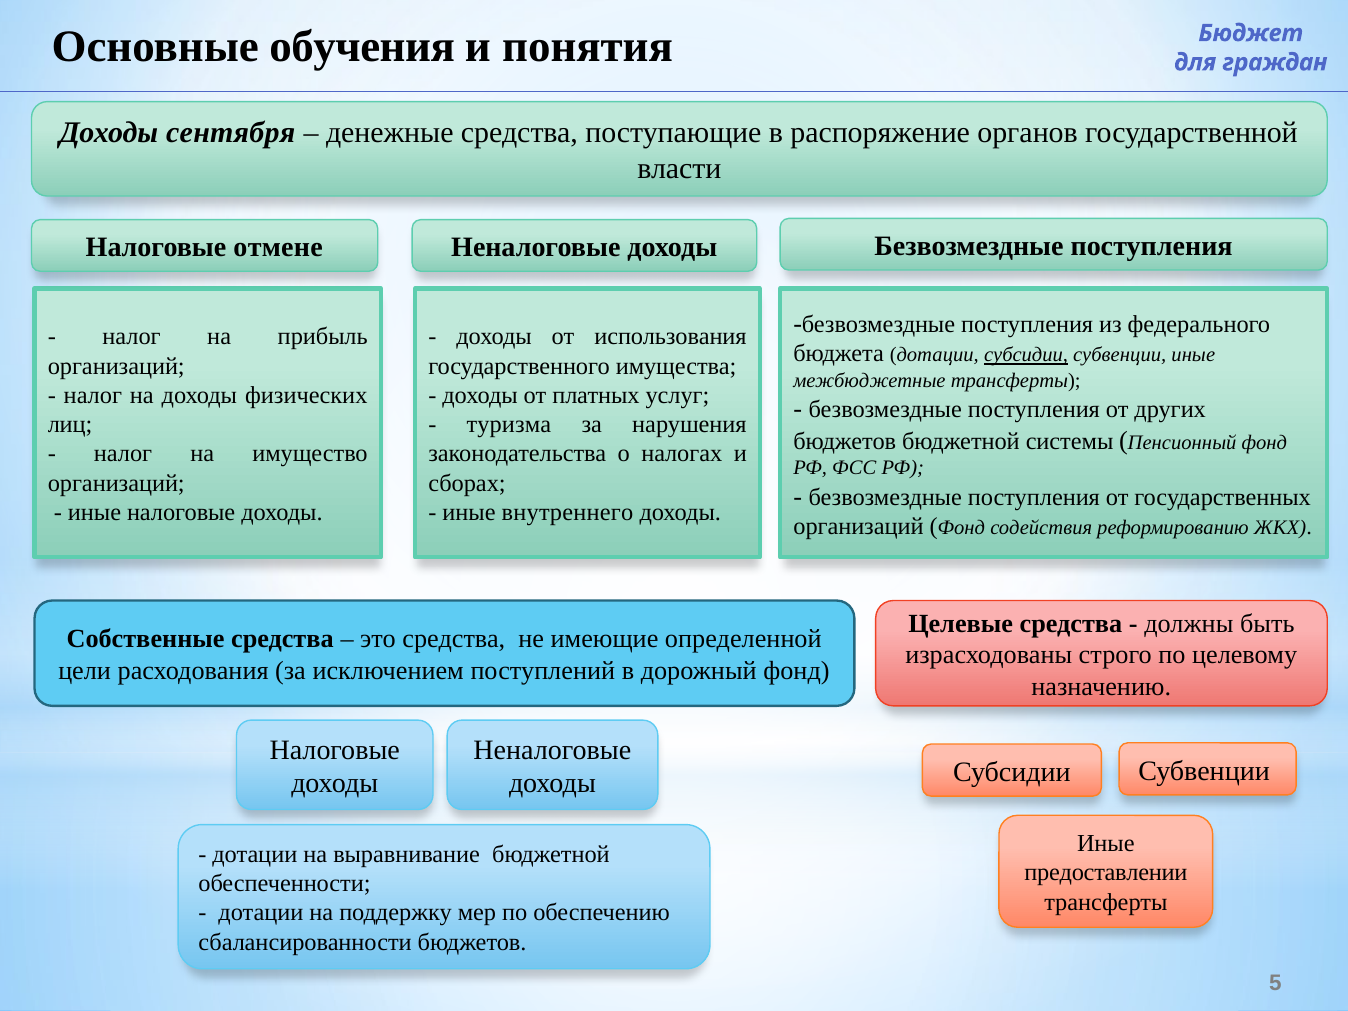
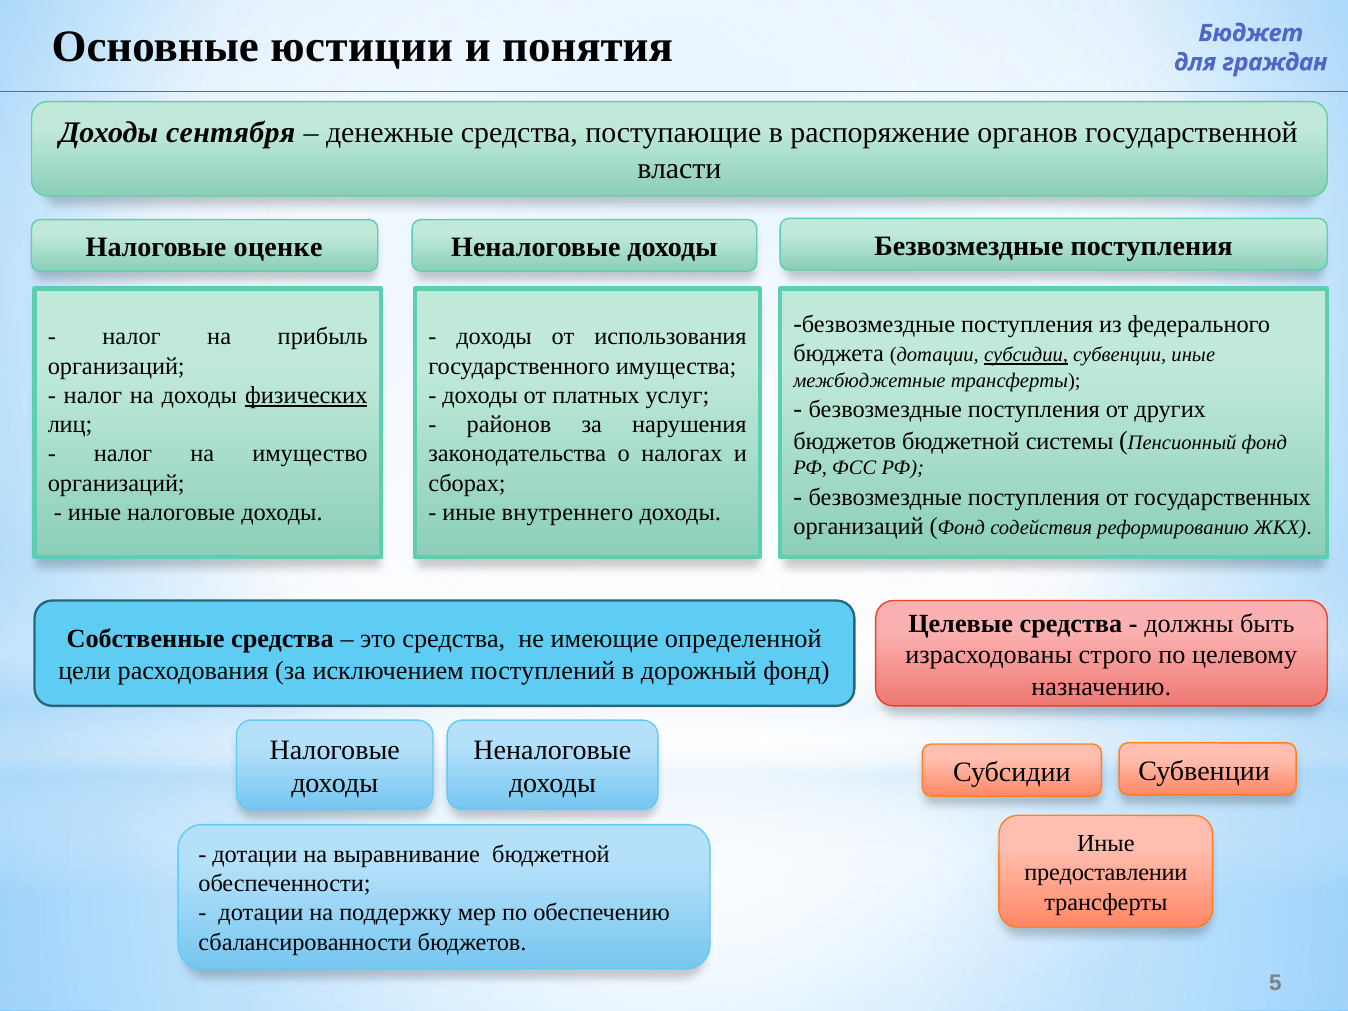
обучения: обучения -> юстиции (362, 47)
отмене: отмене -> оценке (278, 247)
физических underline: none -> present (306, 395)
туризма: туризма -> районов (509, 425)
